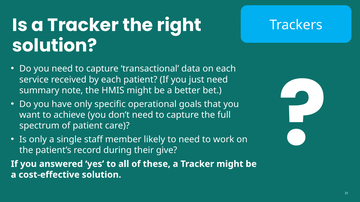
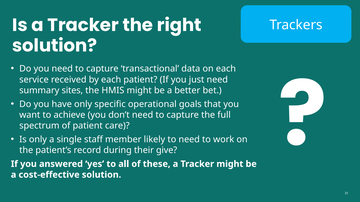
note: note -> sites (72, 91)
